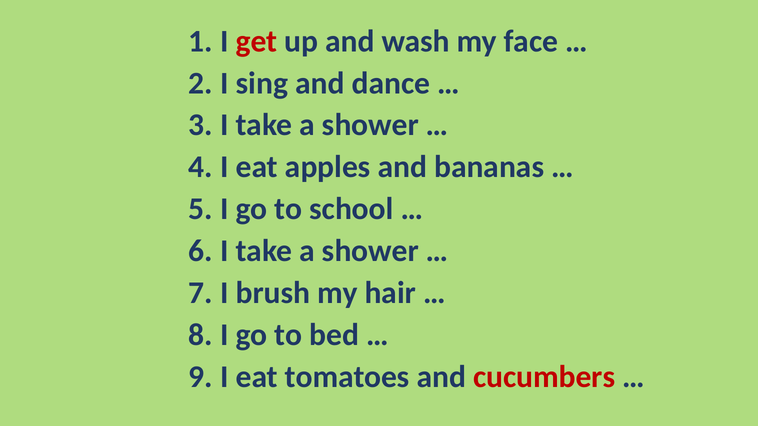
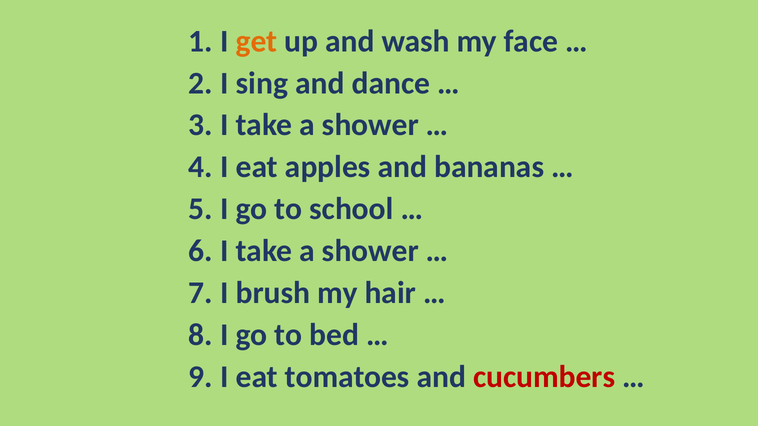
get colour: red -> orange (257, 41)
